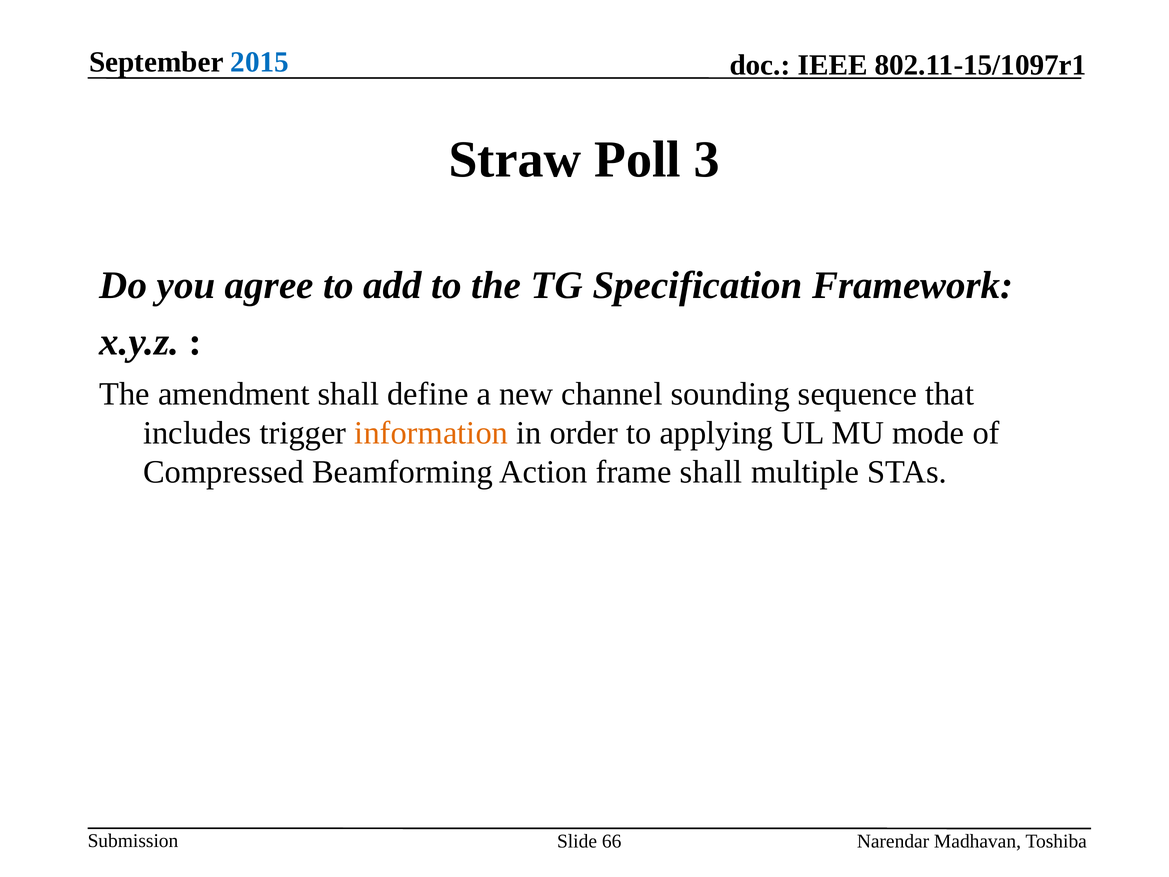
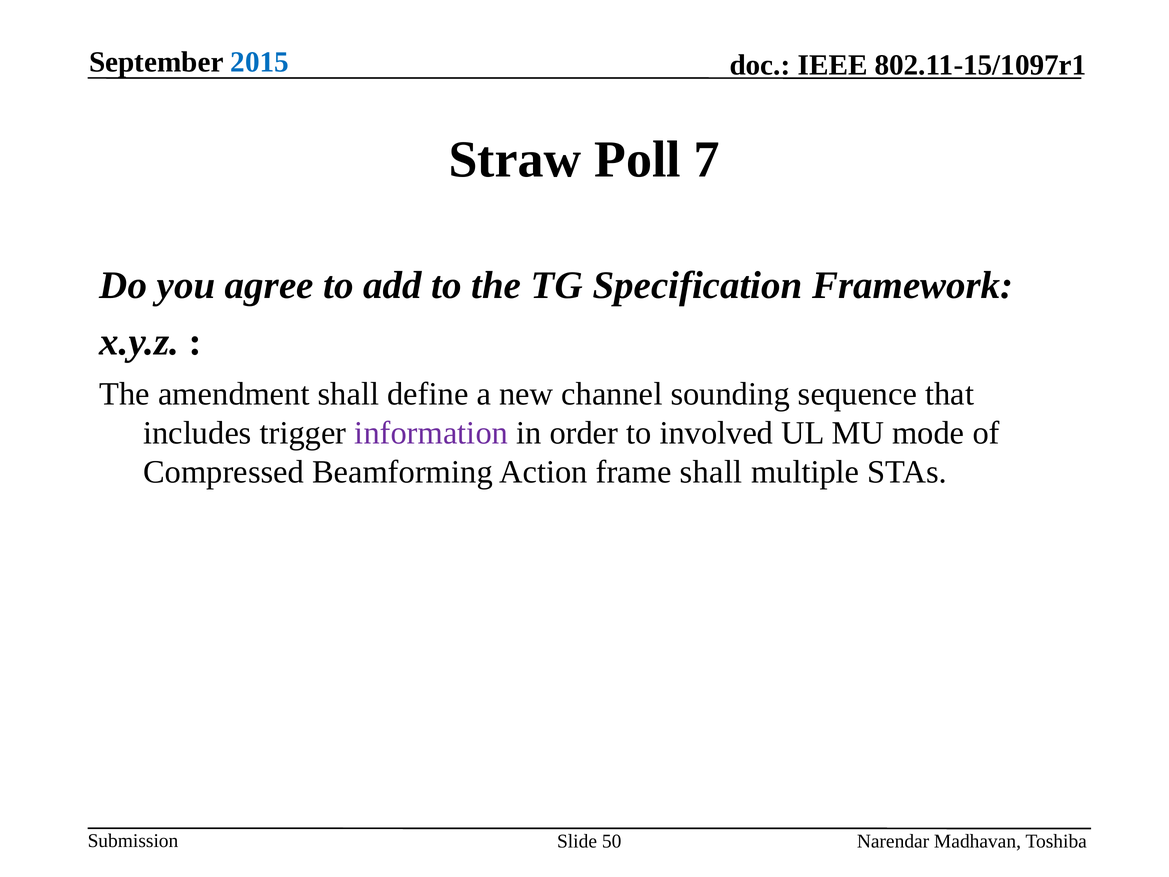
3: 3 -> 7 (707, 159)
information colour: orange -> purple (431, 433)
applying: applying -> involved (716, 433)
66: 66 -> 50 (612, 841)
